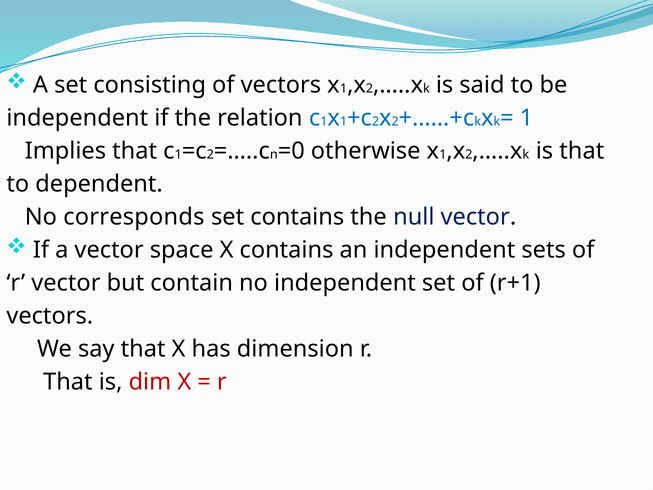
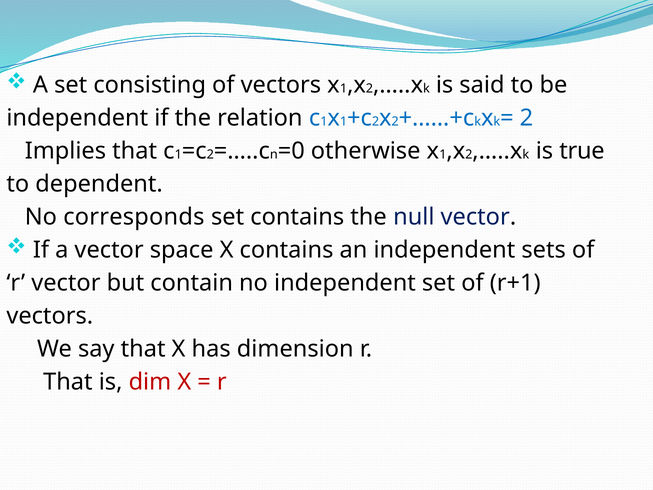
1: 1 -> 2 (526, 118)
is that: that -> true (582, 151)
